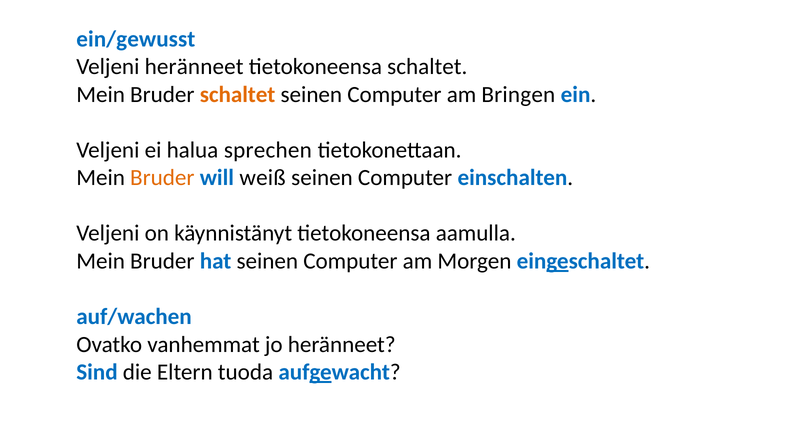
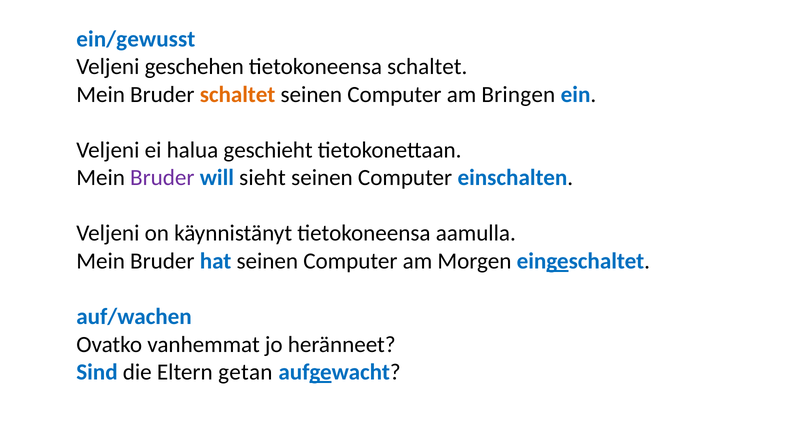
Veljeni heränneet: heränneet -> geschehen (194, 67)
sprechen: sprechen -> geschieht (268, 150)
Bruder colour: orange -> purple (162, 178)
weiß: weiß -> sieht (262, 178)
tuoda: tuoda -> getan (245, 372)
